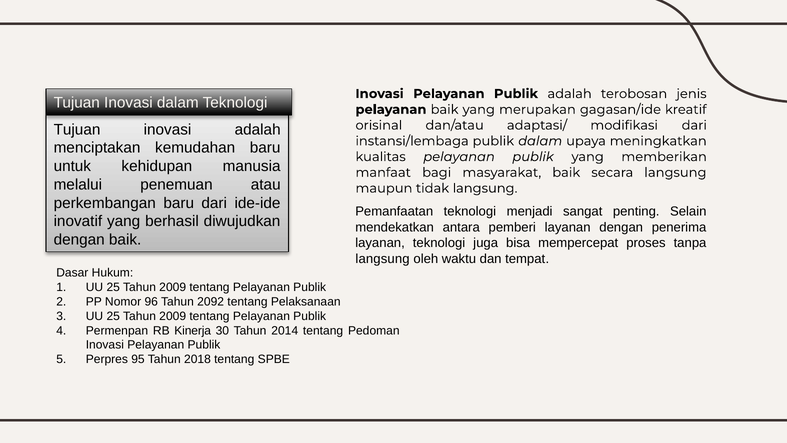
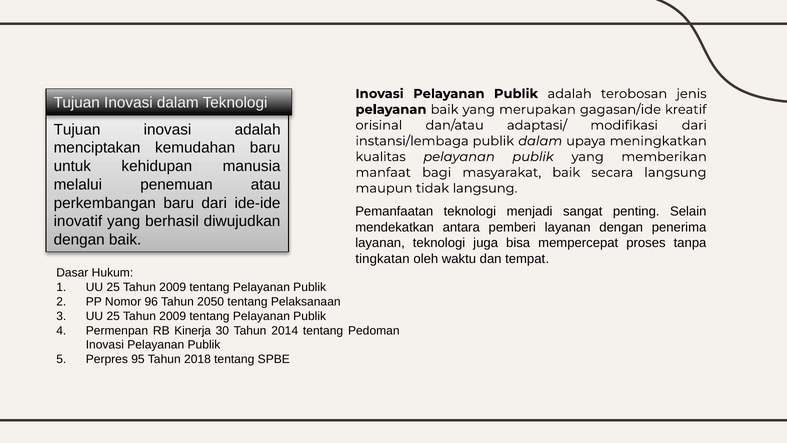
langsung: langsung -> tingkatan (383, 259)
2092: 2092 -> 2050 (211, 301)
